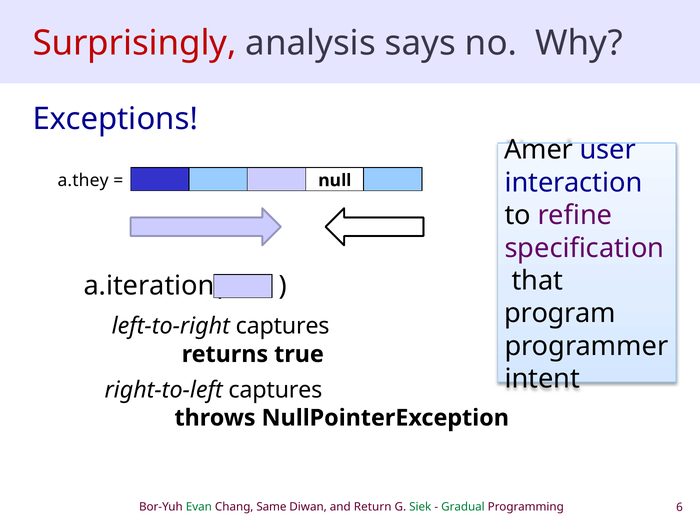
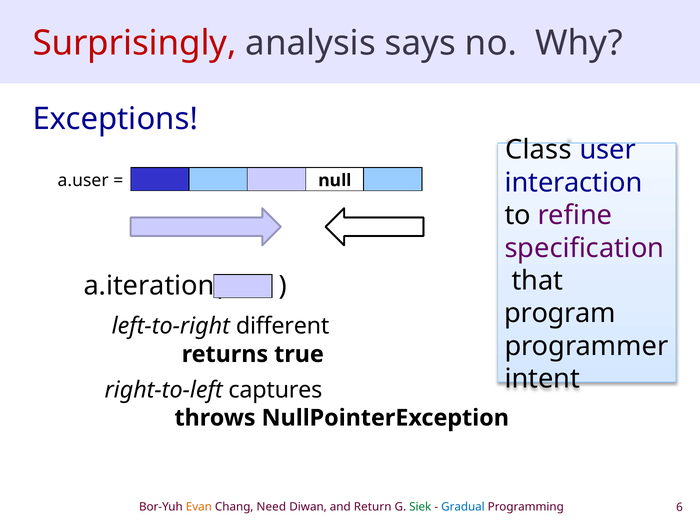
Amer: Amer -> Class (538, 150)
a.they: a.they -> a.user (83, 180)
left-to-right captures: captures -> different (283, 326)
Evan colour: green -> orange (199, 507)
Same: Same -> Need (271, 507)
Gradual colour: green -> blue (463, 507)
